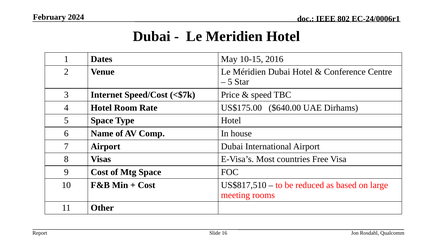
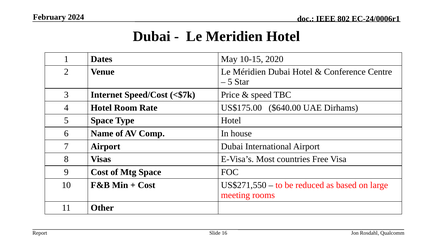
2016: 2016 -> 2020 (274, 59)
US$817,510: US$817,510 -> US$271,550 (244, 185)
